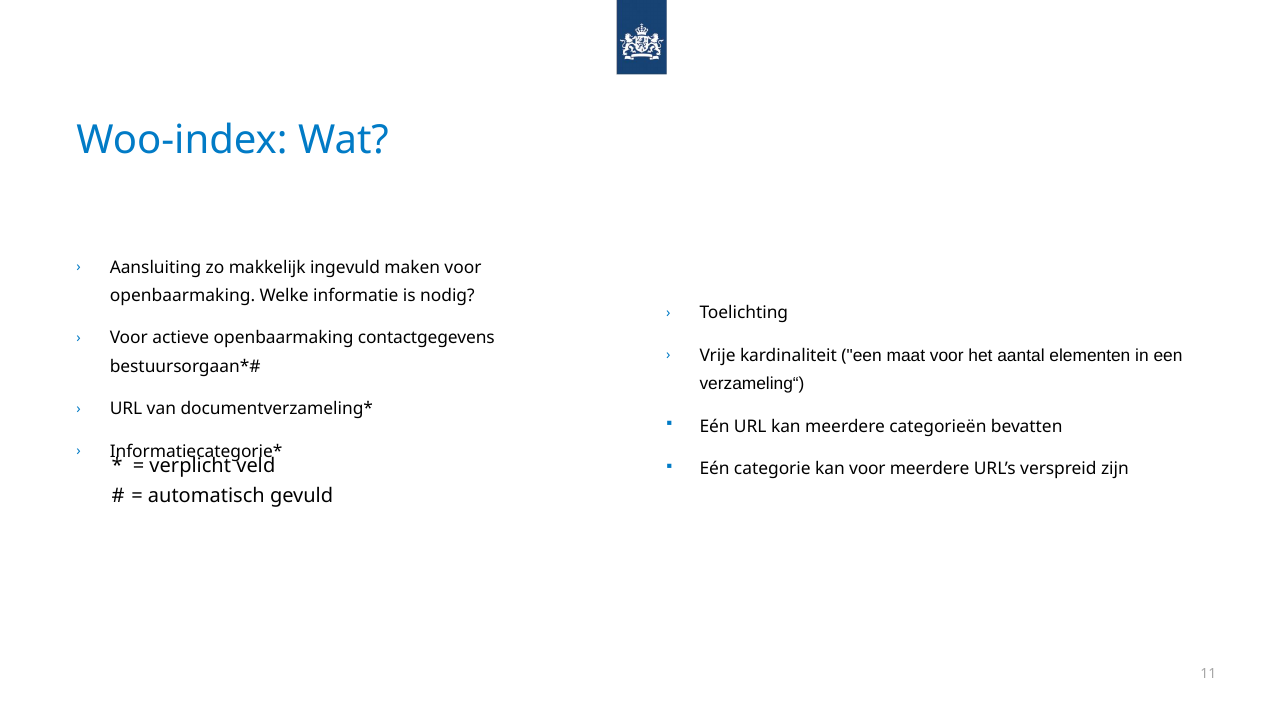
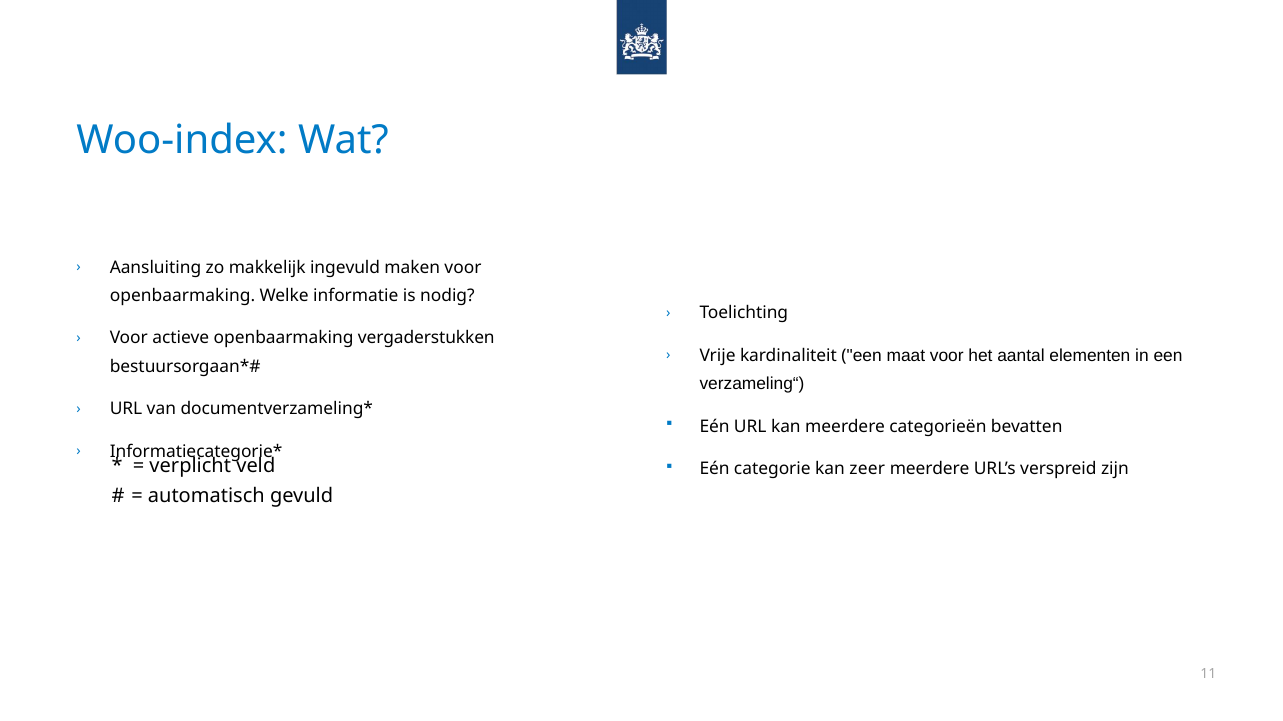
contactgegevens: contactgegevens -> vergaderstukken (426, 339)
kan voor: voor -> zeer (867, 469)
